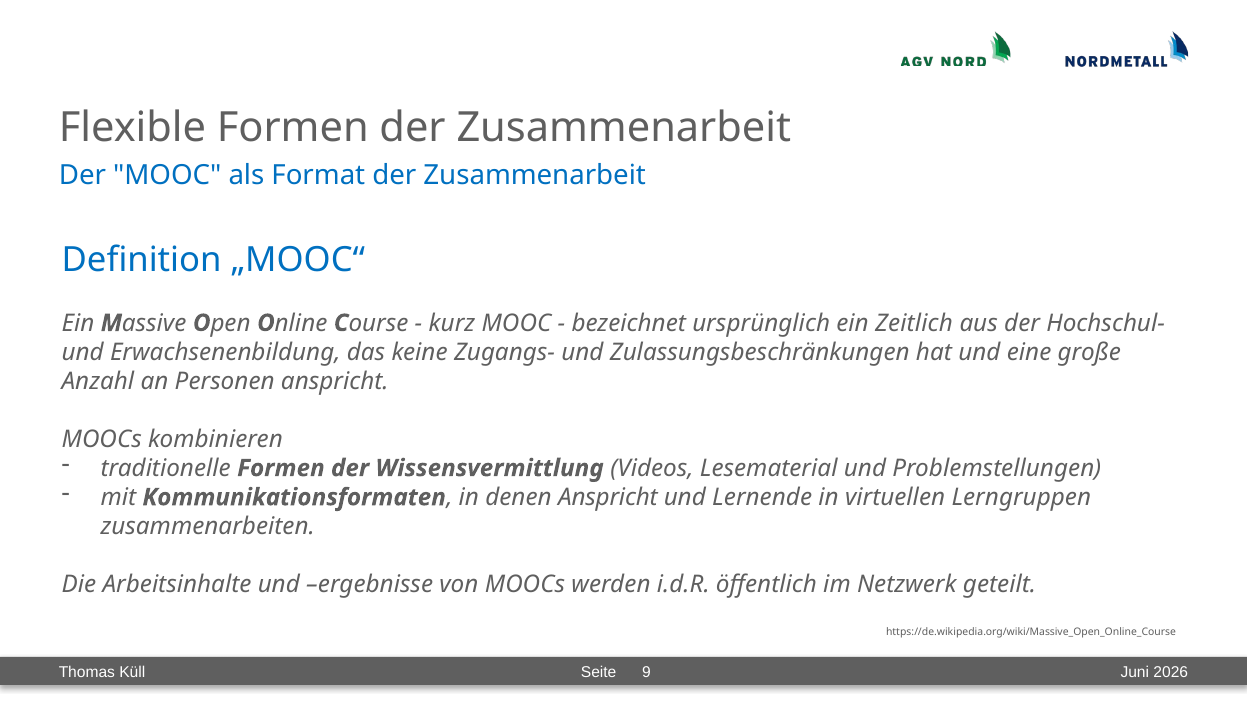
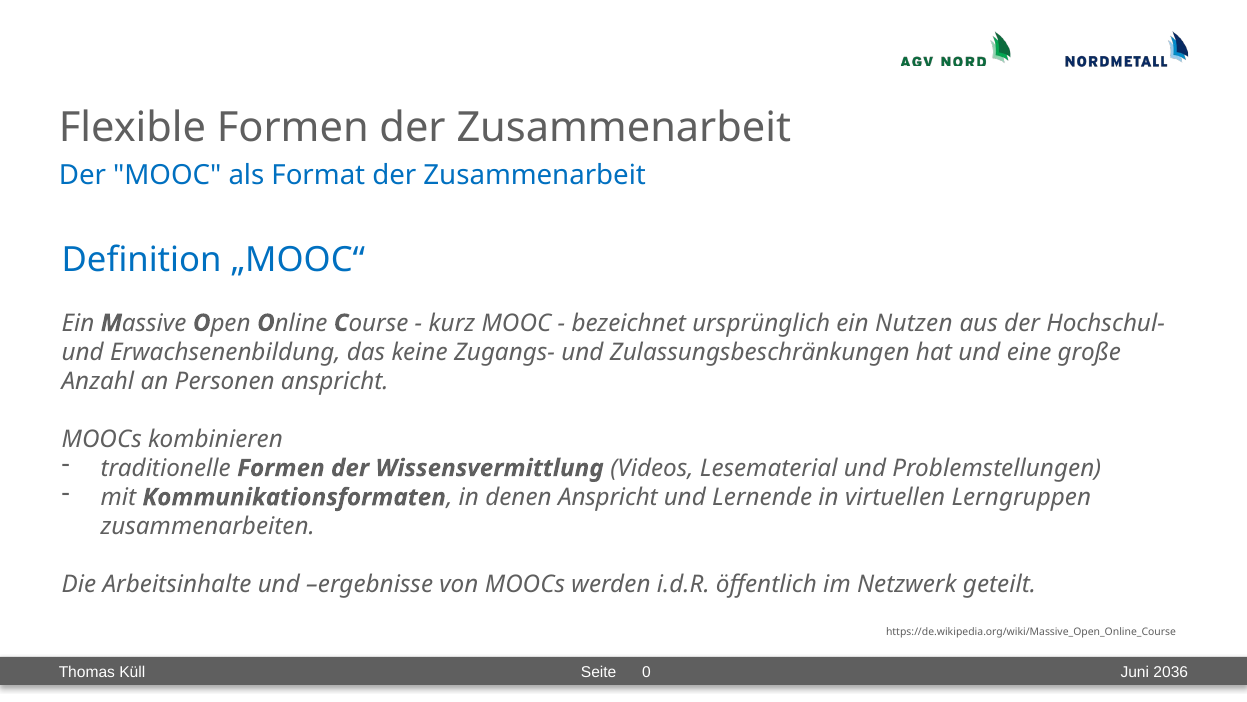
Zeitlich: Zeitlich -> Nutzen (914, 323)
9: 9 -> 0 (646, 672)
2026: 2026 -> 2036 (1171, 672)
